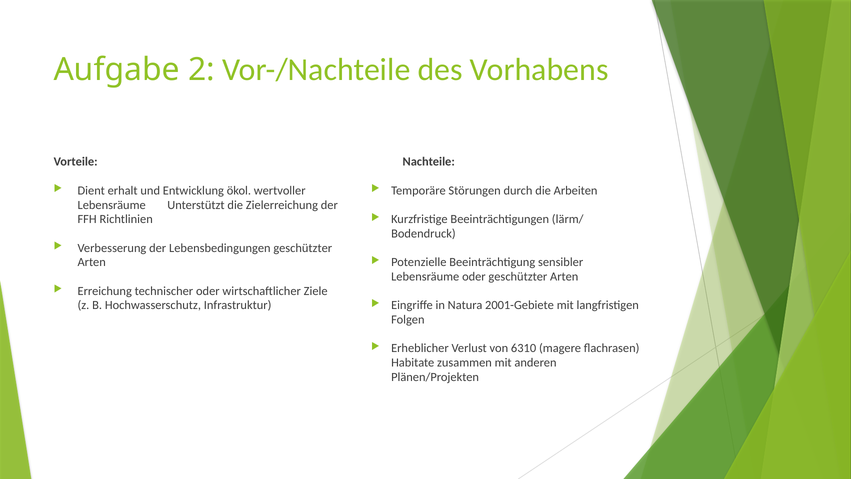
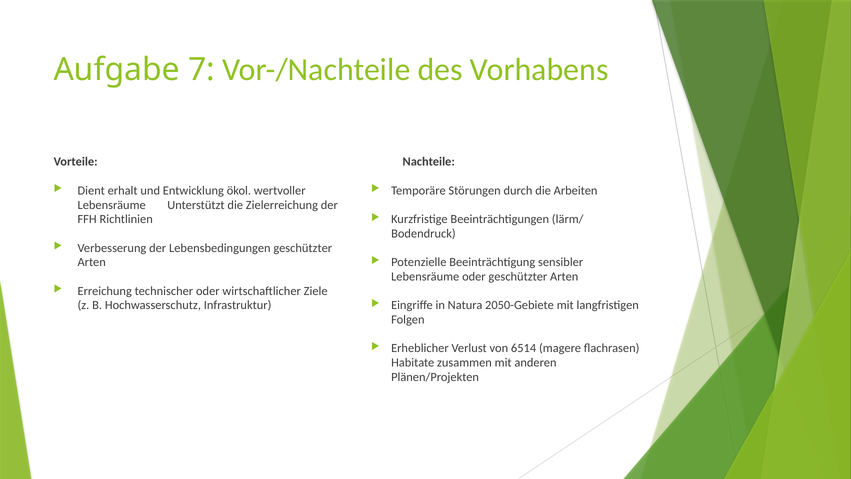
2: 2 -> 7 (201, 70)
2001-Gebiete: 2001-Gebiete -> 2050-Gebiete (520, 305)
6310: 6310 -> 6514 (524, 348)
